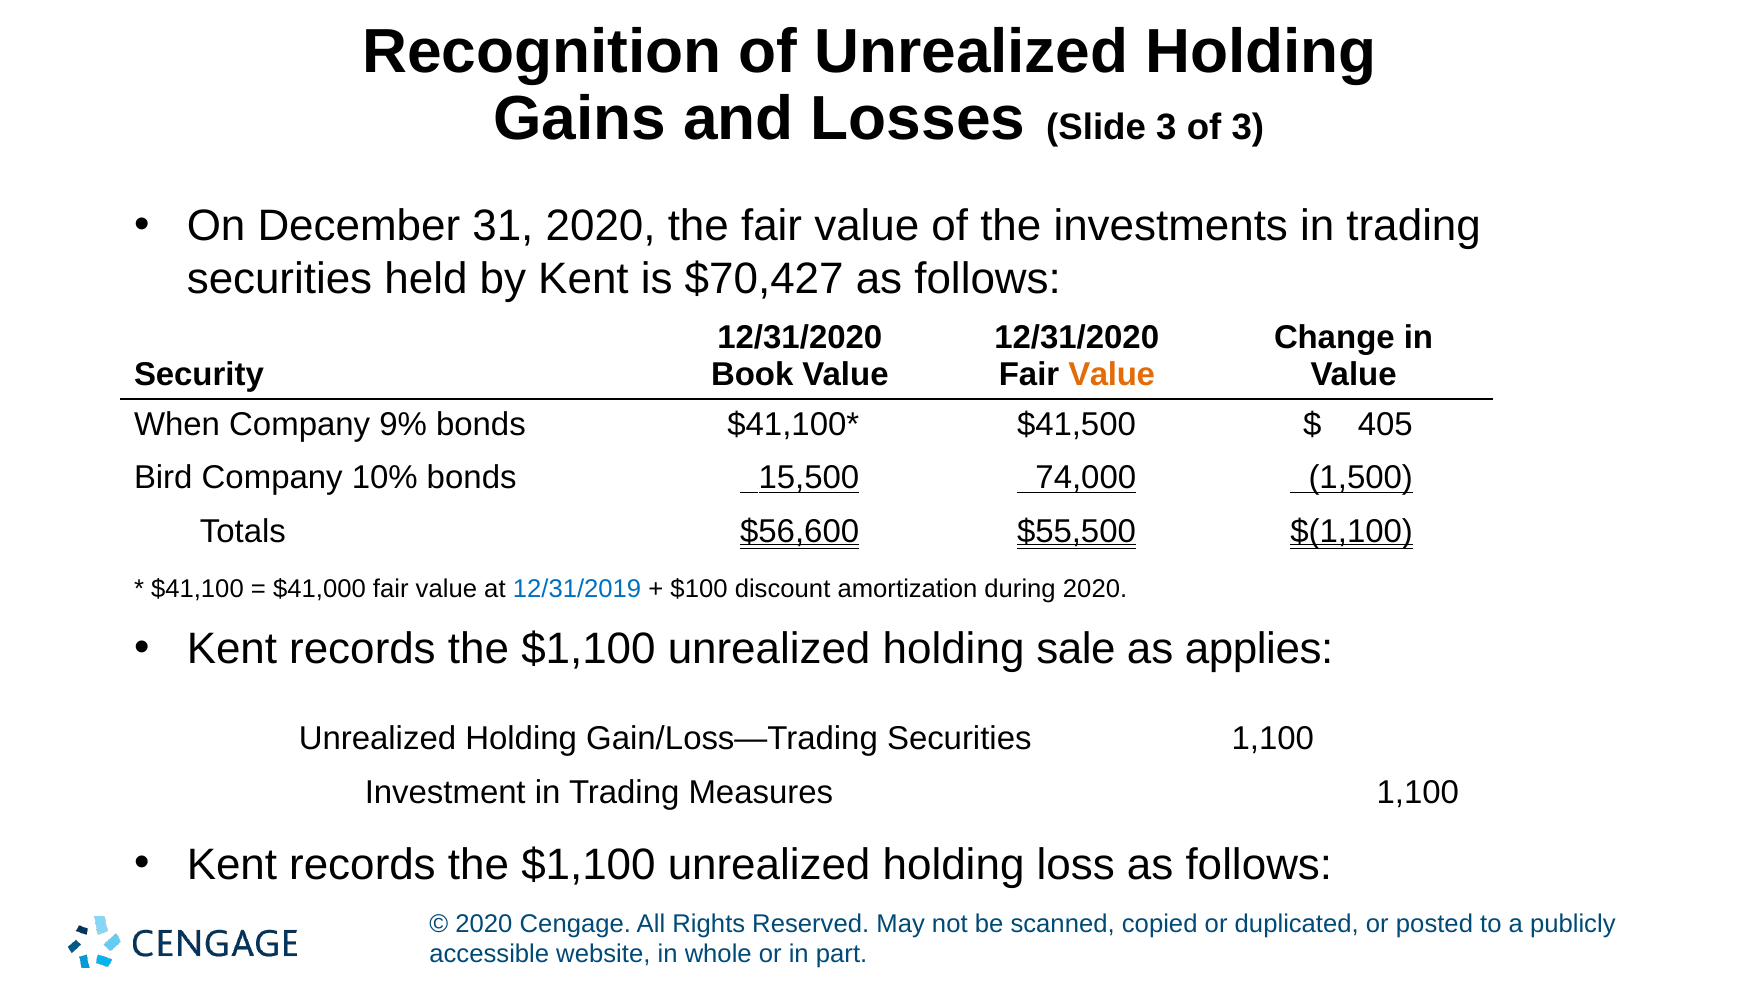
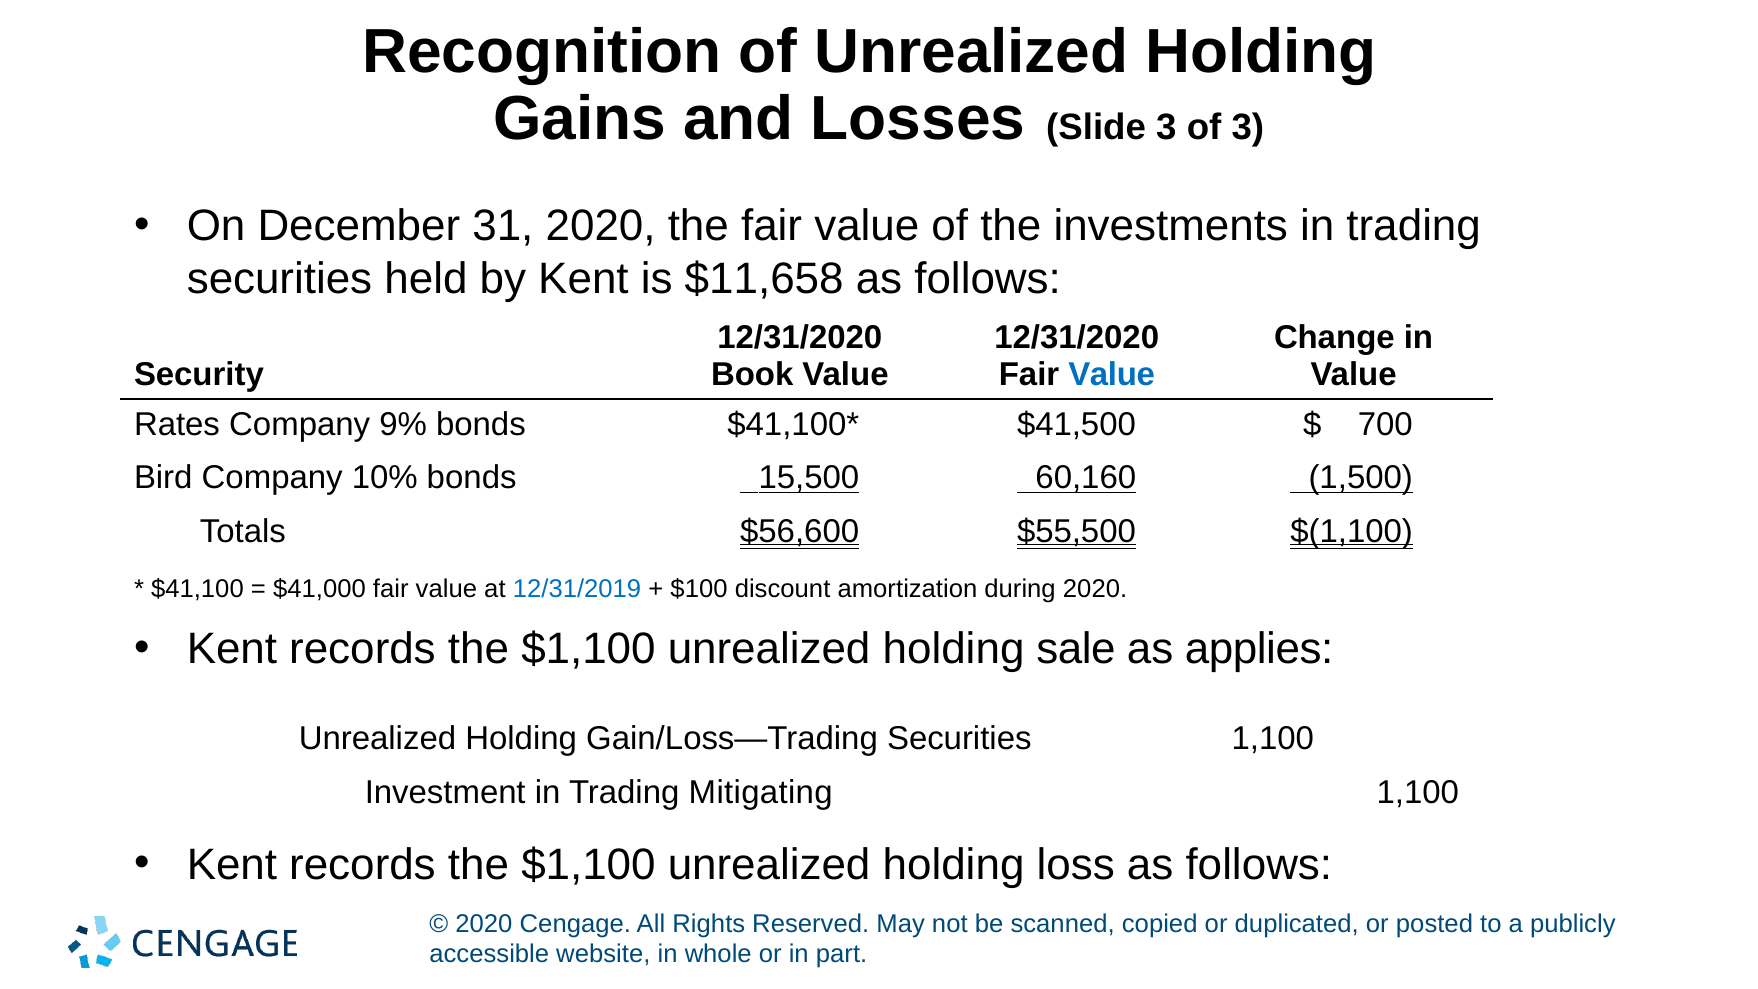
$70,427: $70,427 -> $11,658 (764, 279)
Value colour: orange -> blue (1112, 374)
When: When -> Rates (177, 424)
405: 405 -> 700 (1385, 424)
74,000: 74,000 -> 60,160 (1086, 478)
Measures: Measures -> Mitigating (761, 792)
